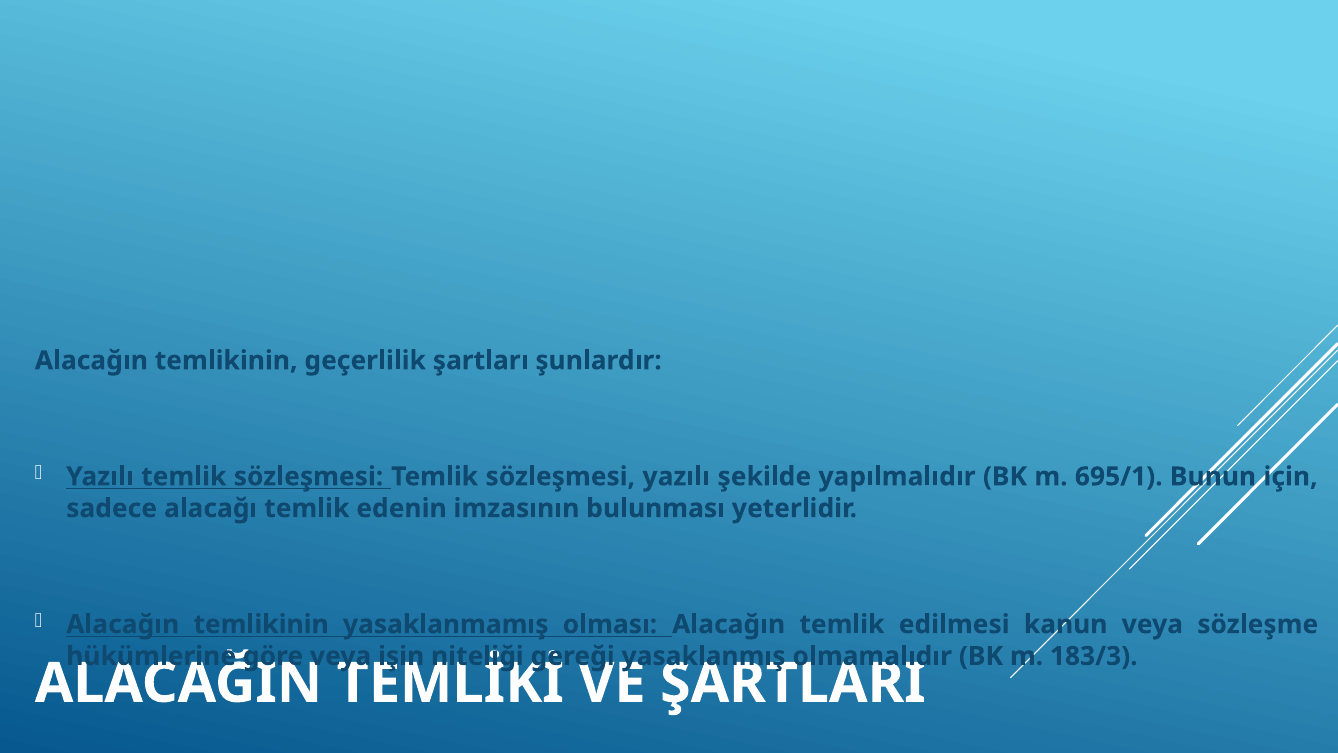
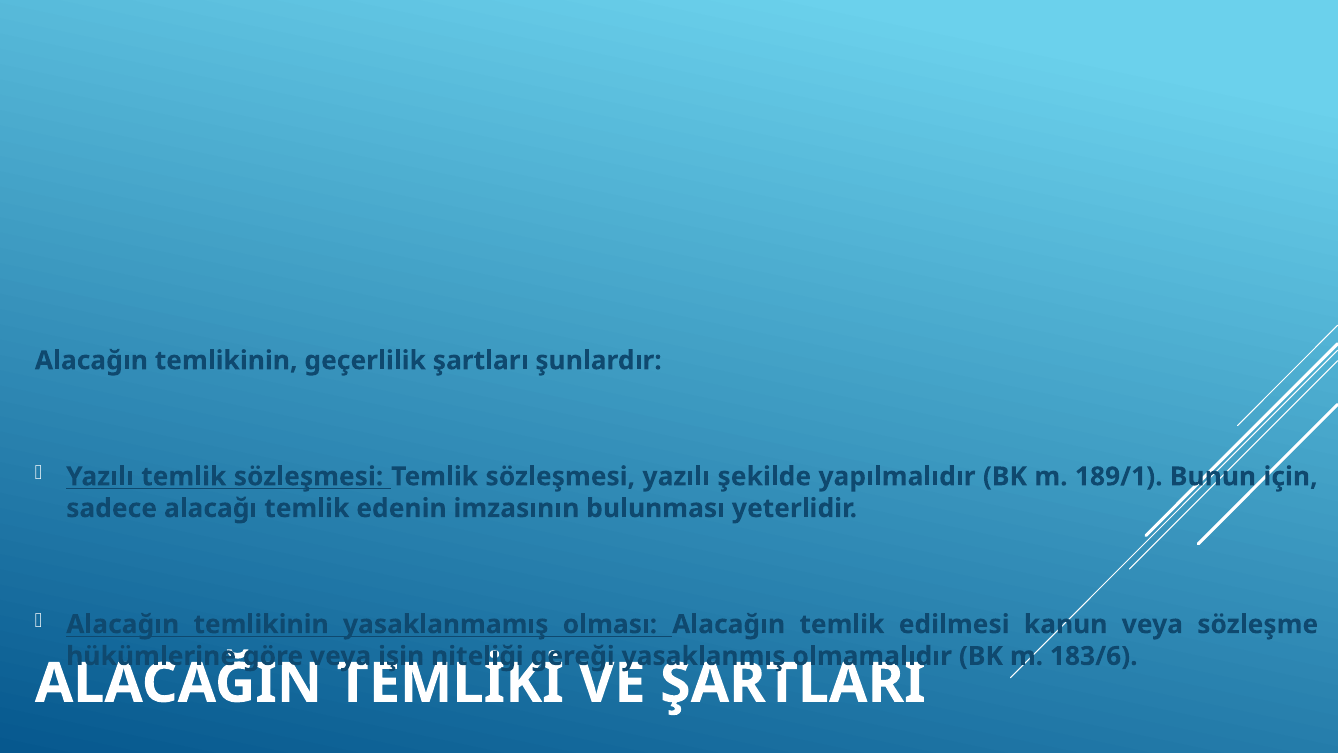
695/1: 695/1 -> 189/1 (1119, 476)
183/3: 183/3 -> 183/6 (1094, 656)
